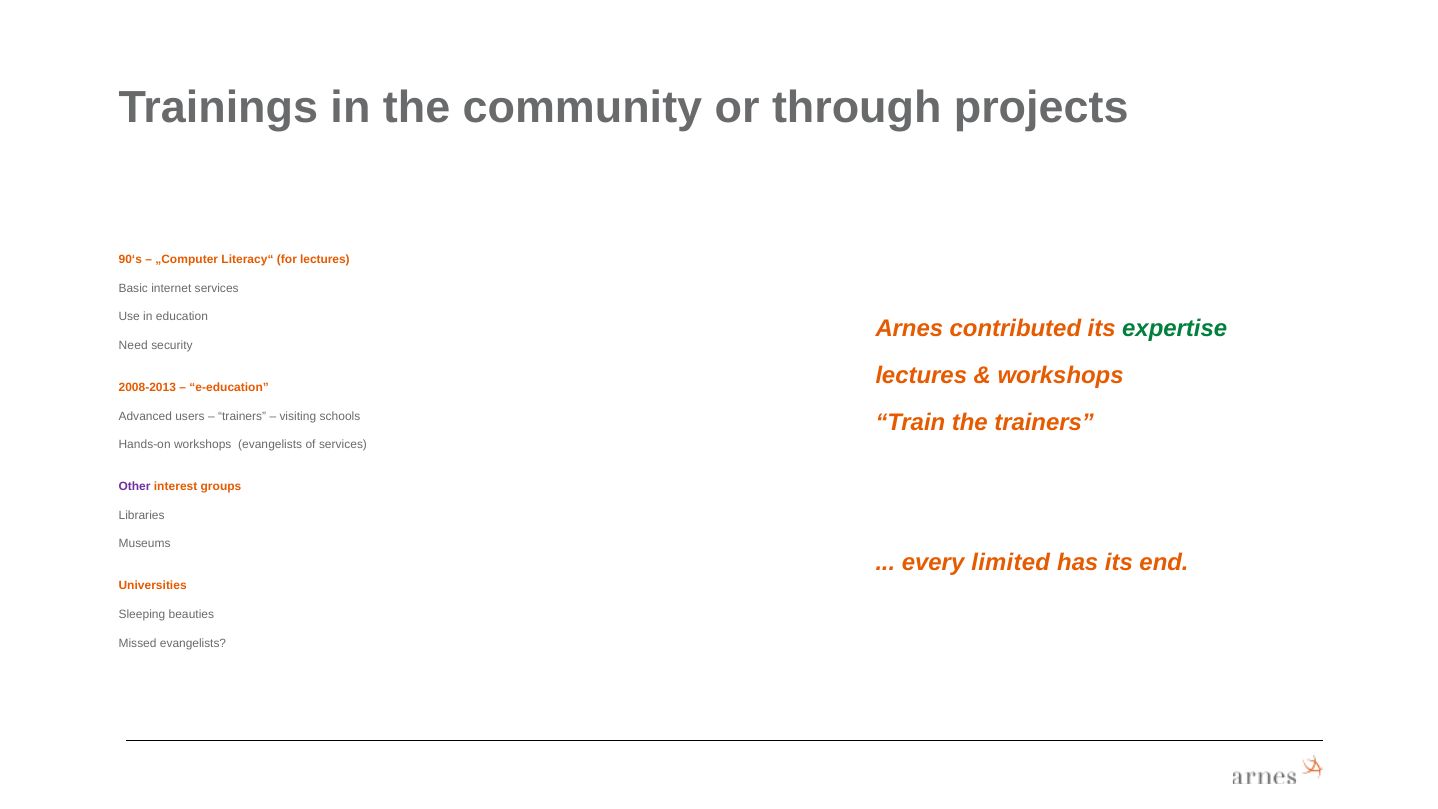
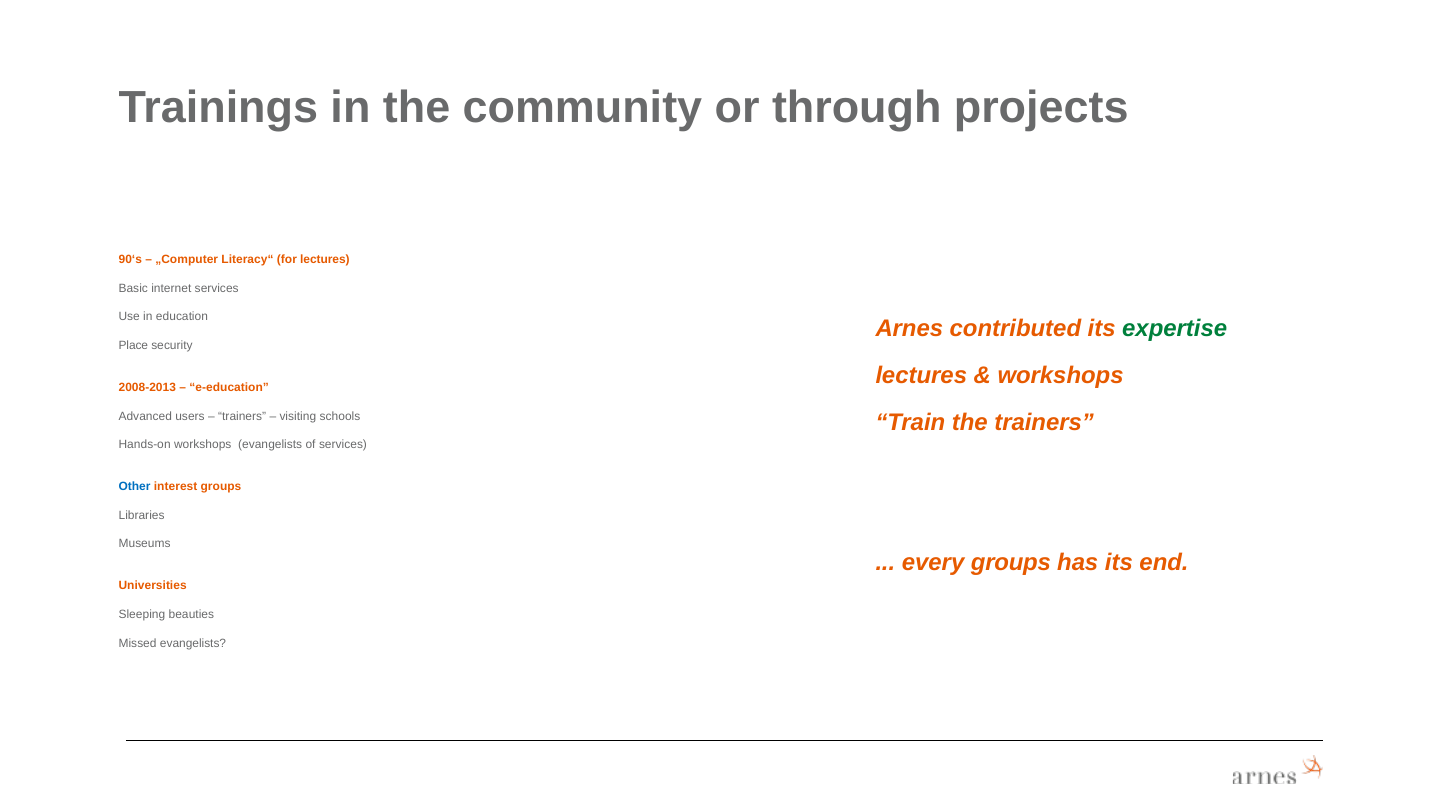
Need: Need -> Place (133, 345)
Other colour: purple -> blue (135, 487)
every limited: limited -> groups (1011, 563)
